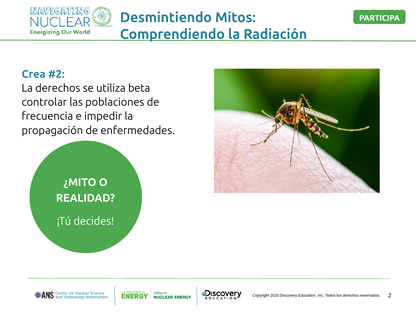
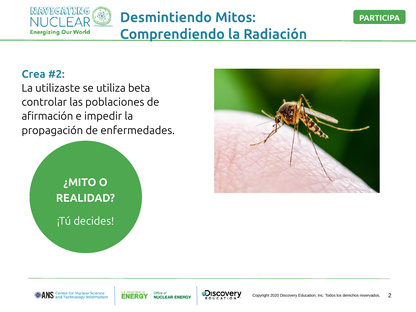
La derechos: derechos -> utilizaste (58, 88)
frecuencia: frecuencia -> afirmación (47, 116)
